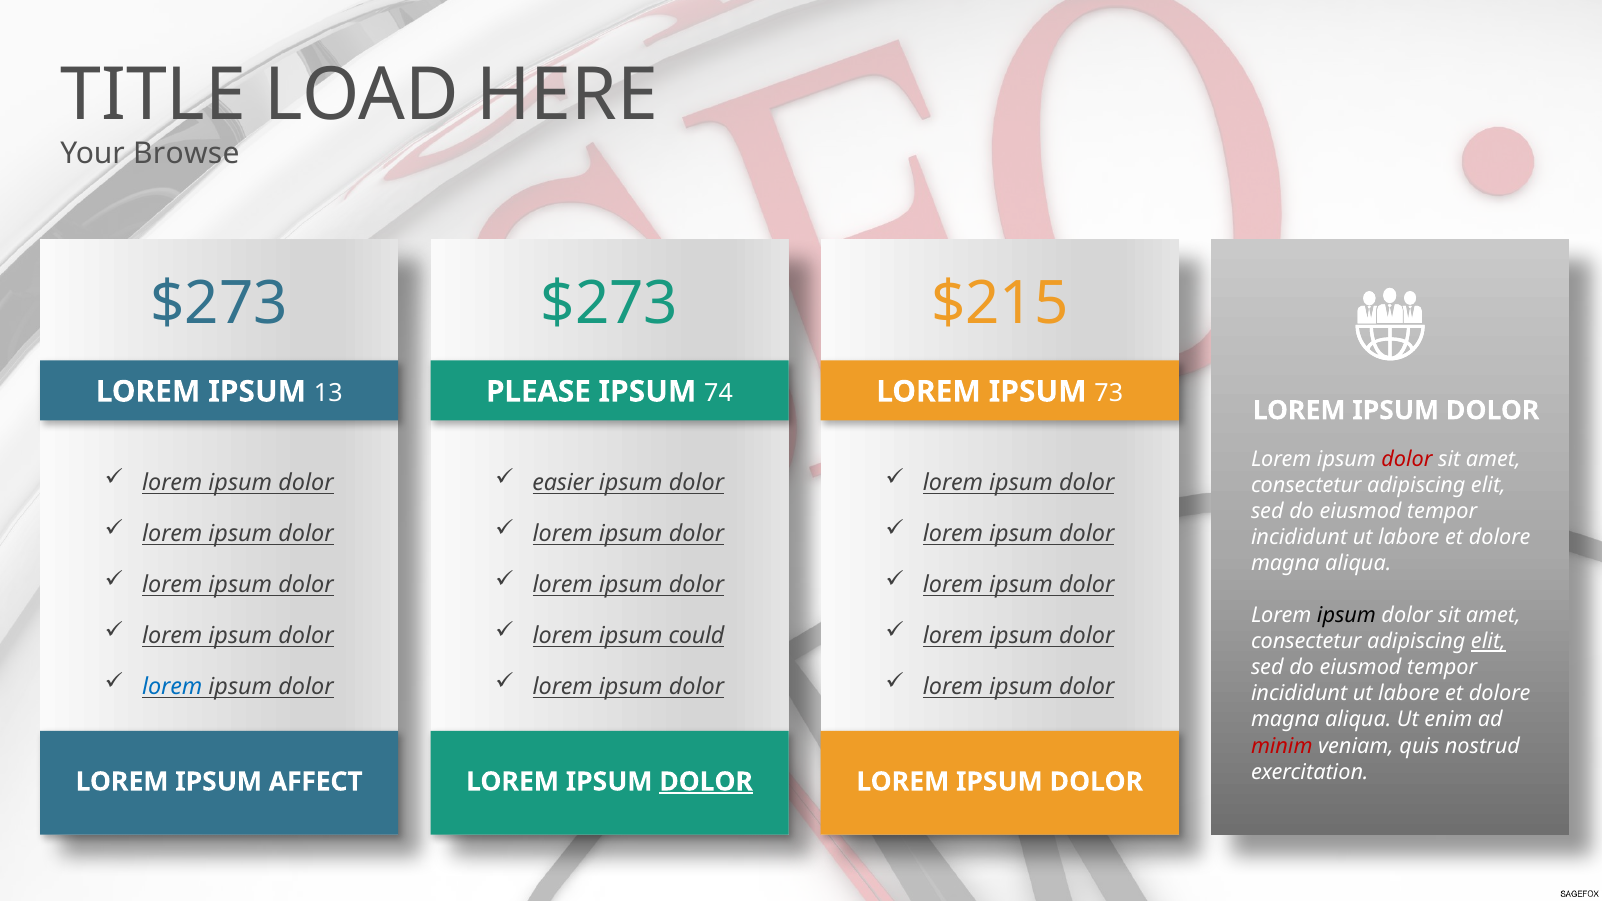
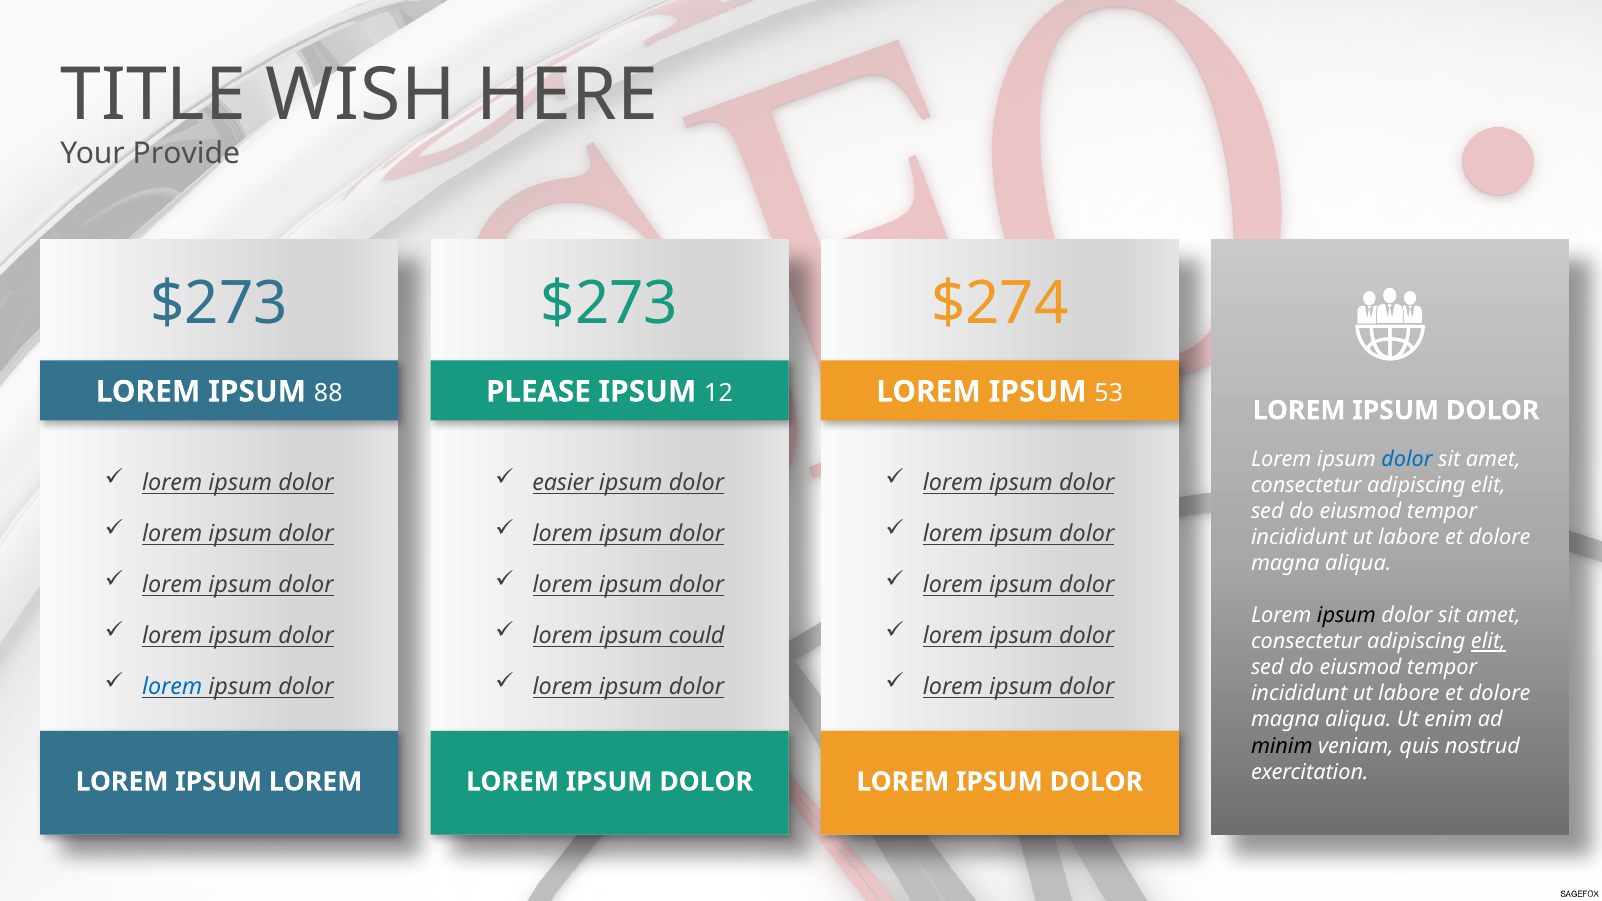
LOAD: LOAD -> WISH (361, 95)
Browse: Browse -> Provide (186, 154)
$215: $215 -> $274 (1000, 304)
13: 13 -> 88 (328, 393)
74: 74 -> 12 (719, 393)
73: 73 -> 53 (1109, 393)
dolor colour: red -> blue (1407, 459)
minim colour: red -> black (1282, 746)
IPSUM AFFECT: AFFECT -> LOREM (316, 782)
DOLOR underline: present -> none (706, 782)
